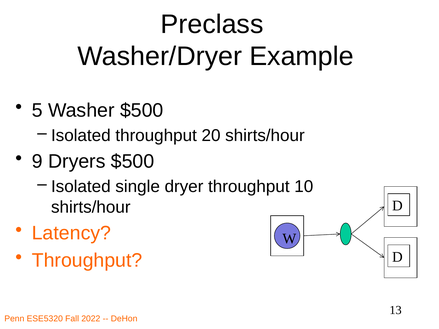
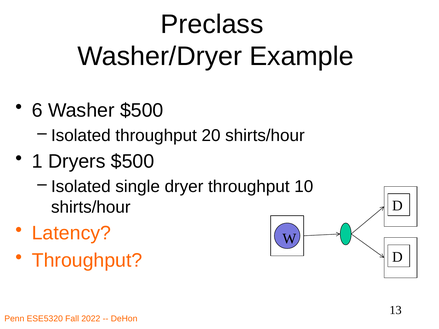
5: 5 -> 6 (37, 110)
9: 9 -> 1 (37, 162)
